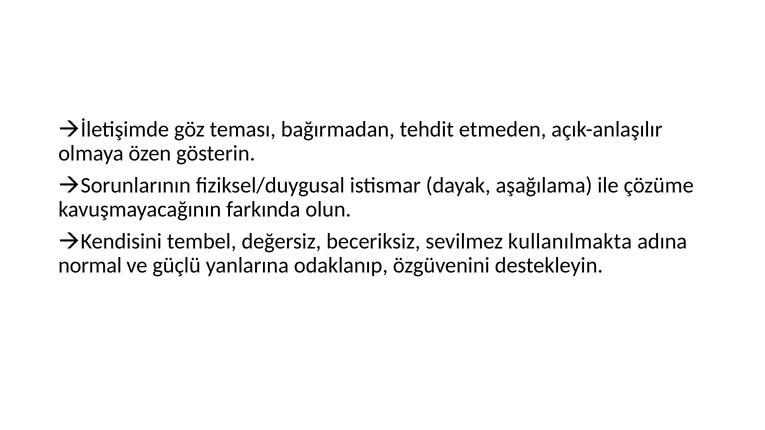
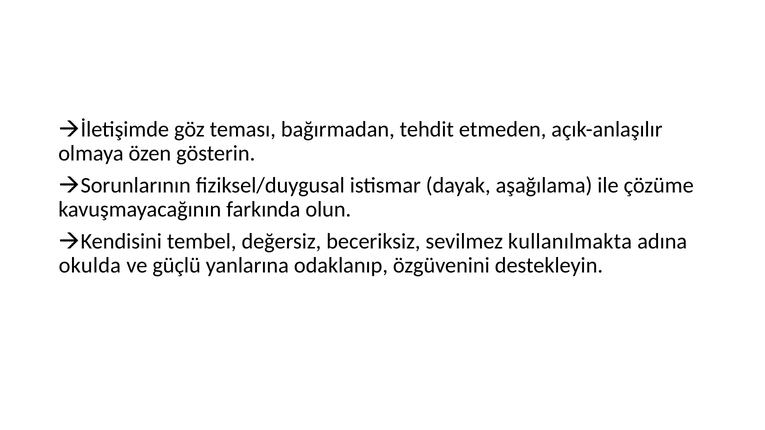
normal: normal -> okulda (90, 266)
